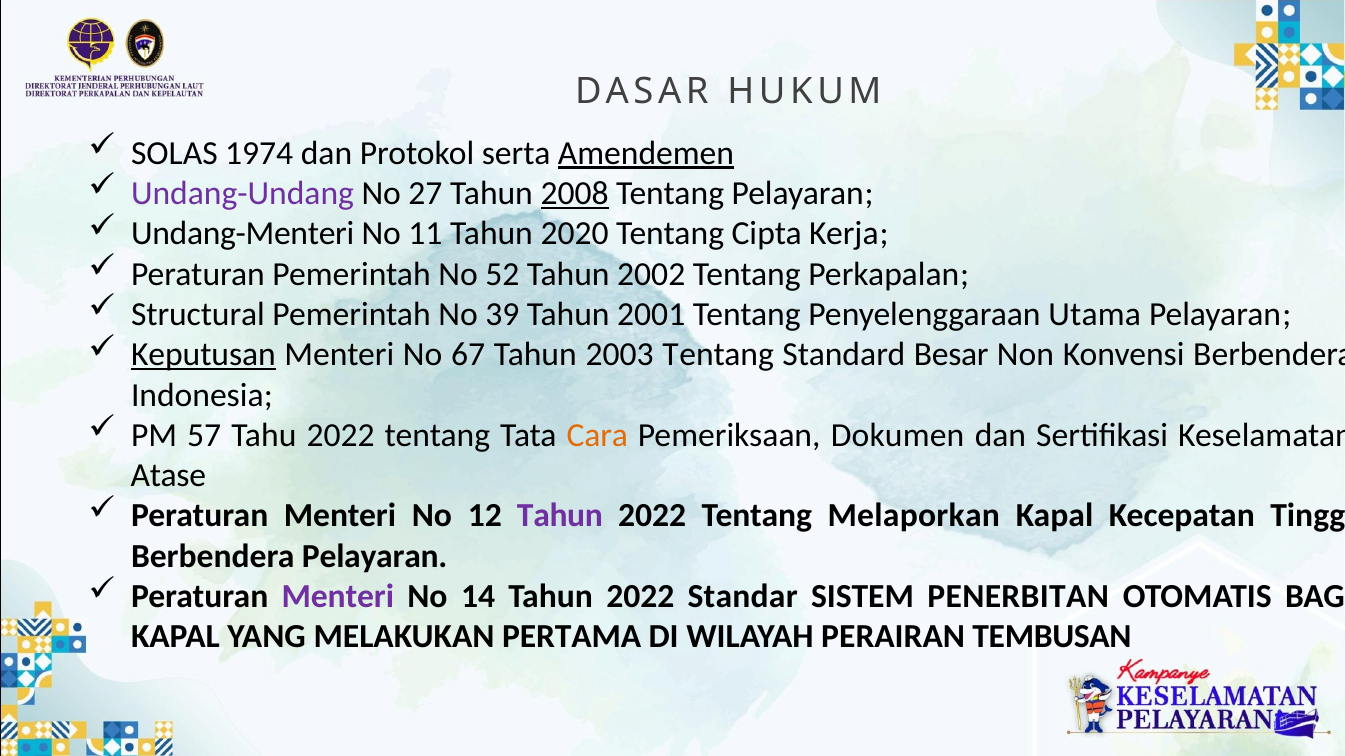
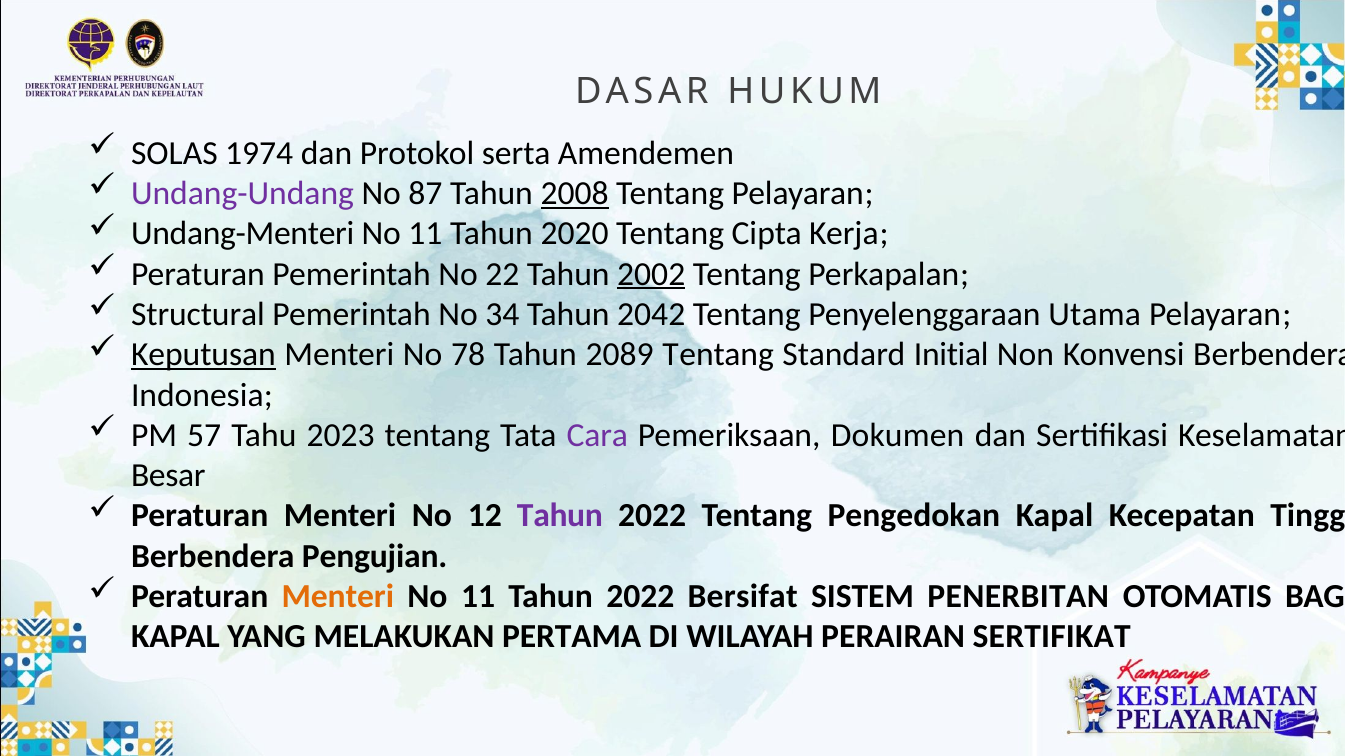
Amendemen underline: present -> none (646, 153)
27: 27 -> 87 (425, 194)
52: 52 -> 22 (502, 274)
2002 underline: none -> present (651, 274)
39: 39 -> 34 (502, 315)
2001: 2001 -> 2042 (651, 315)
67: 67 -> 78 (468, 355)
2003: 2003 -> 2089 (620, 355)
Besar: Besar -> Initial (951, 355)
Tahu 2022: 2022 -> 2023 (341, 436)
Cara colour: orange -> purple (597, 436)
Atase: Atase -> Besar (168, 476)
Melaporkan: Melaporkan -> Pengedokan (914, 516)
Berbendera Pelayaran: Pelayaran -> Pengujian (375, 557)
Menteri colour: purple -> orange (338, 597)
14: 14 -> 11 (478, 597)
Standar: Standar -> Bersifat (743, 597)
TEMBUSAN: TEMBUSAN -> SERTIFIKAT (1052, 637)
